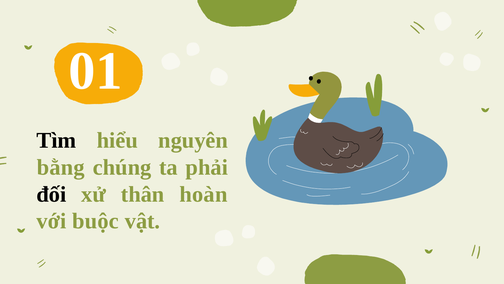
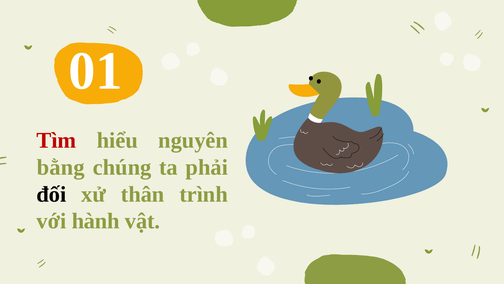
Tìm colour: black -> red (56, 140)
hoàn: hoàn -> trình (204, 194)
buộc: buộc -> hành (96, 221)
